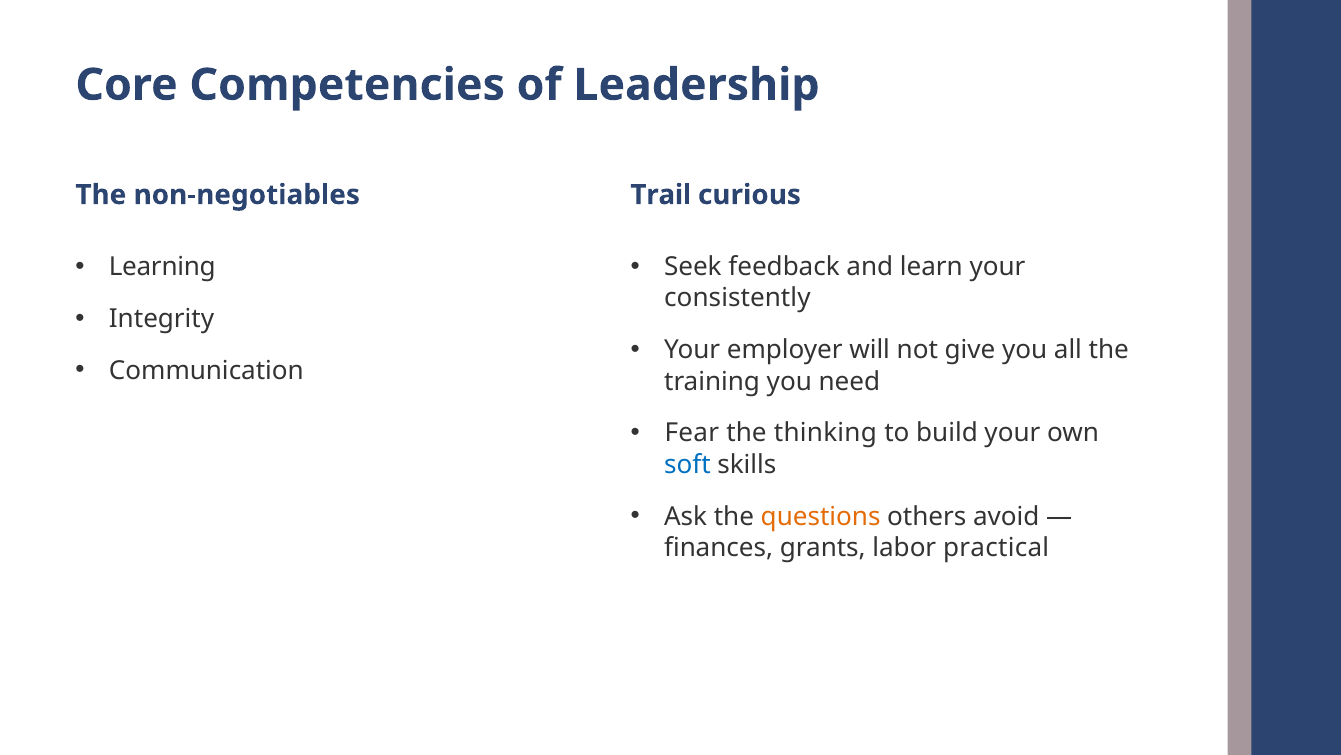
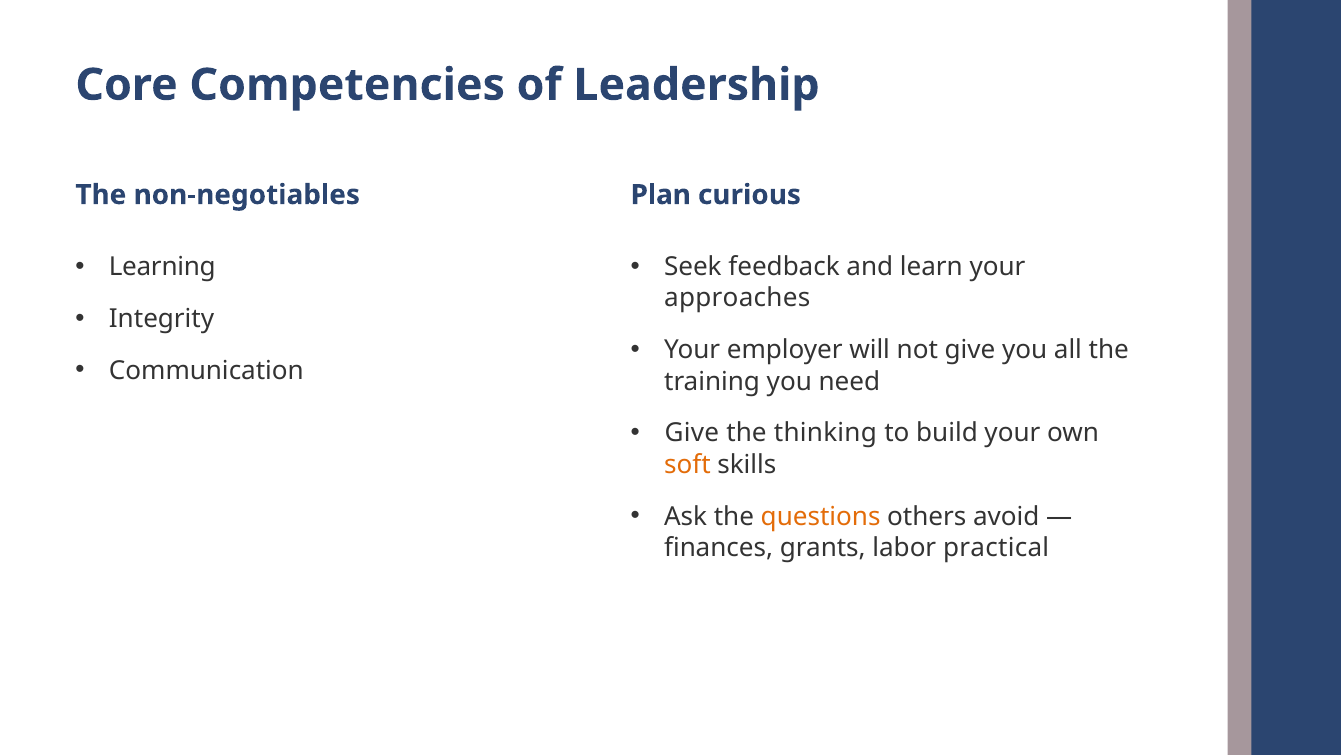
Trail: Trail -> Plan (661, 195)
consistently: consistently -> approaches (737, 298)
Fear: Fear -> Give (692, 433)
soft colour: blue -> orange (687, 464)
